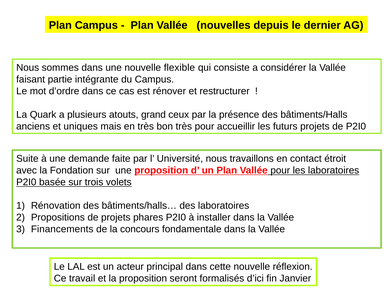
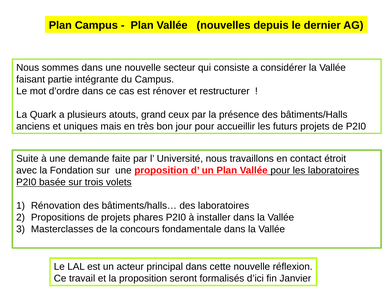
flexible: flexible -> secteur (180, 68)
bon très: très -> jour (184, 126)
Financements: Financements -> Masterclasses (62, 229)
